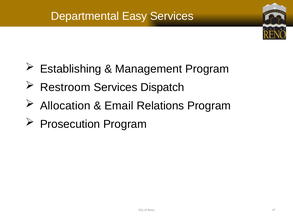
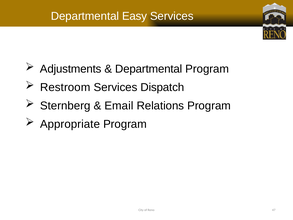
Establishing: Establishing -> Adjustments (71, 69)
Management: Management -> Departmental (149, 69)
Allocation: Allocation -> Sternberg (65, 106)
Prosecution: Prosecution -> Appropriate (70, 124)
